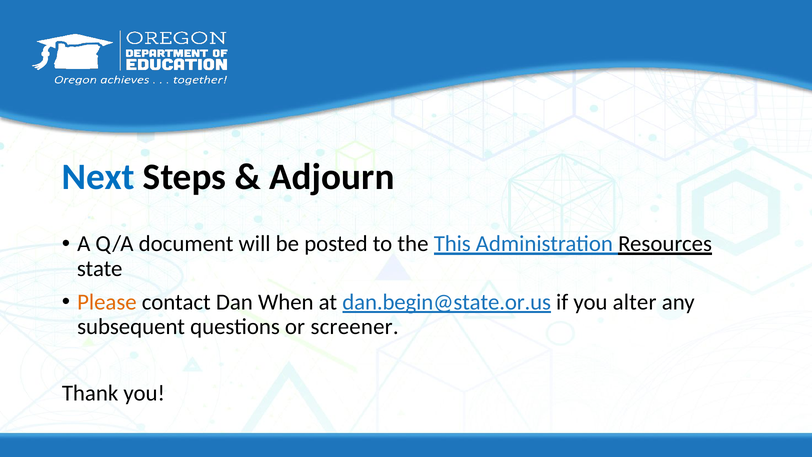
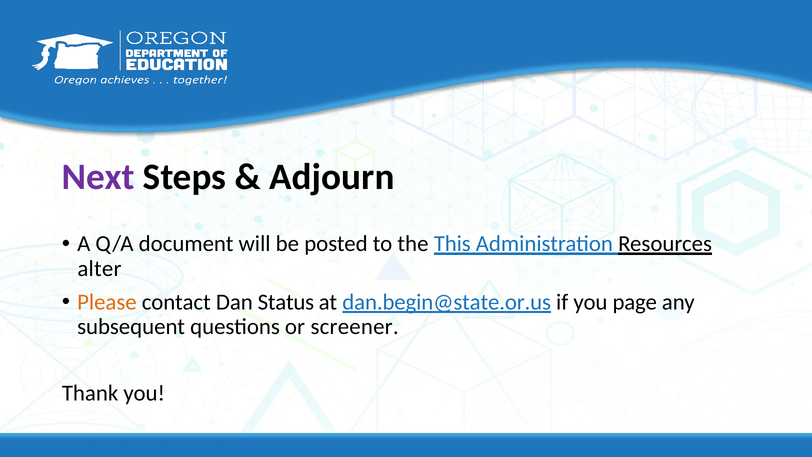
Next colour: blue -> purple (98, 177)
state: state -> alter (99, 269)
When: When -> Status (286, 302)
alter: alter -> page (635, 302)
